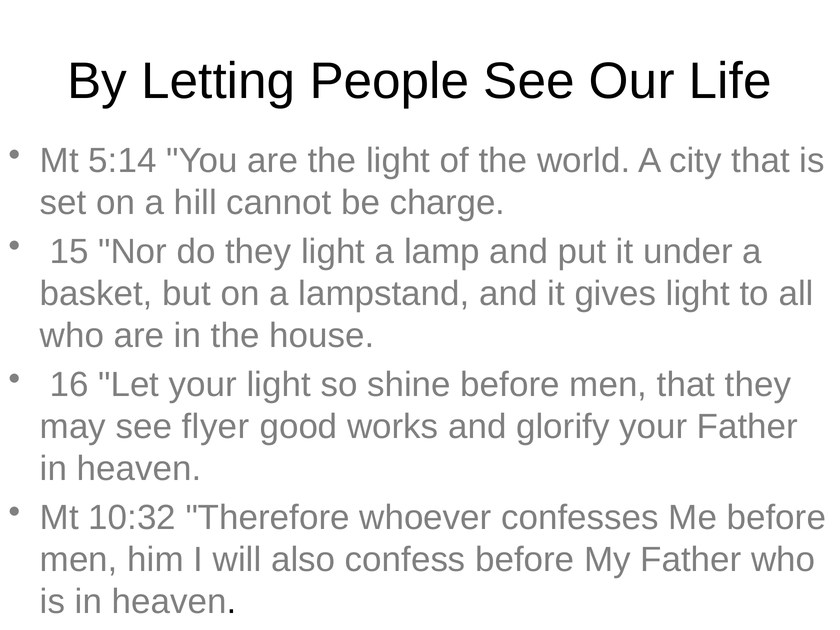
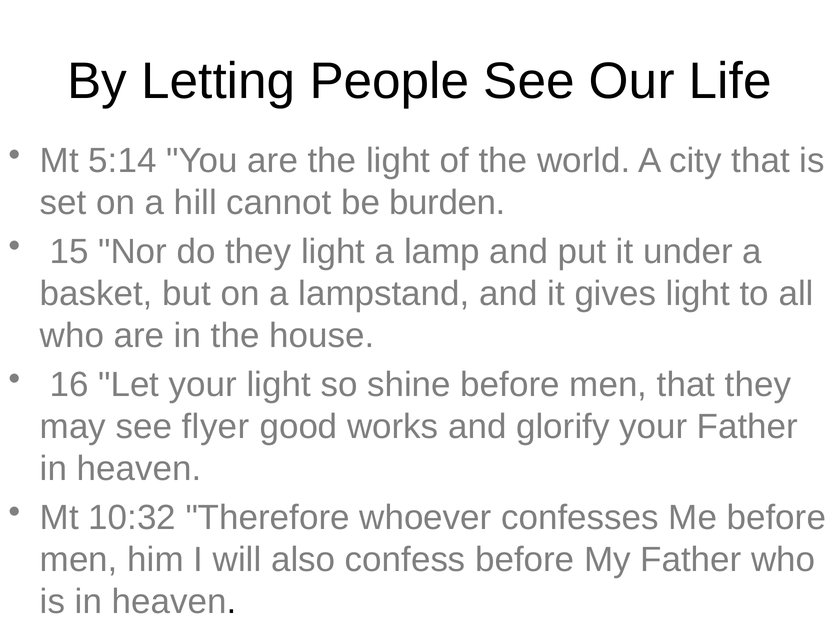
charge: charge -> burden (447, 203)
